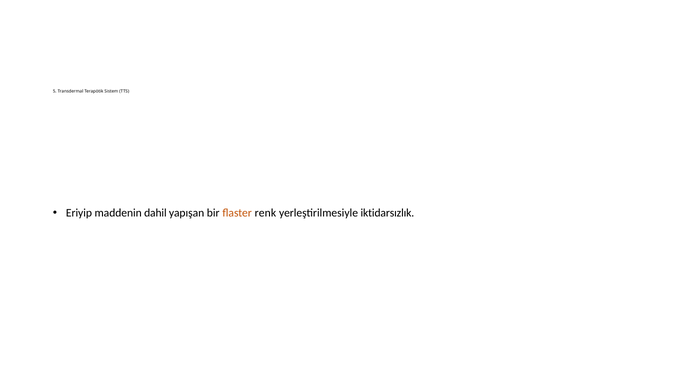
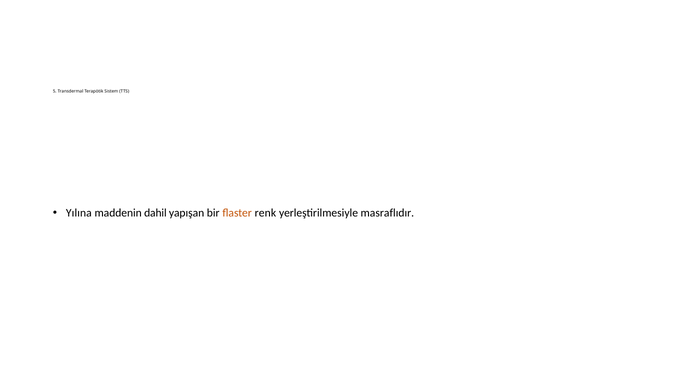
Eriyip: Eriyip -> Yılına (79, 213)
iktidarsızlık: iktidarsızlık -> masraflıdır (387, 213)
